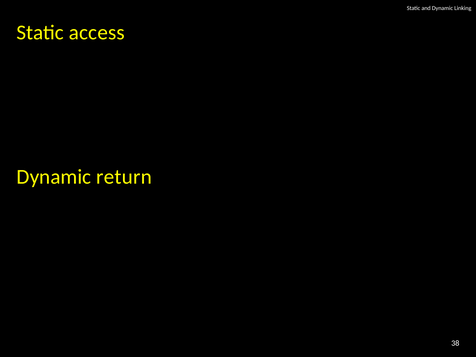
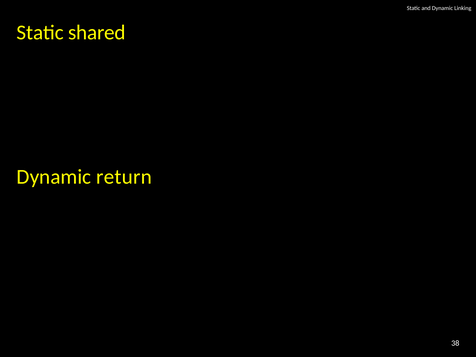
access: access -> shared (97, 32)
